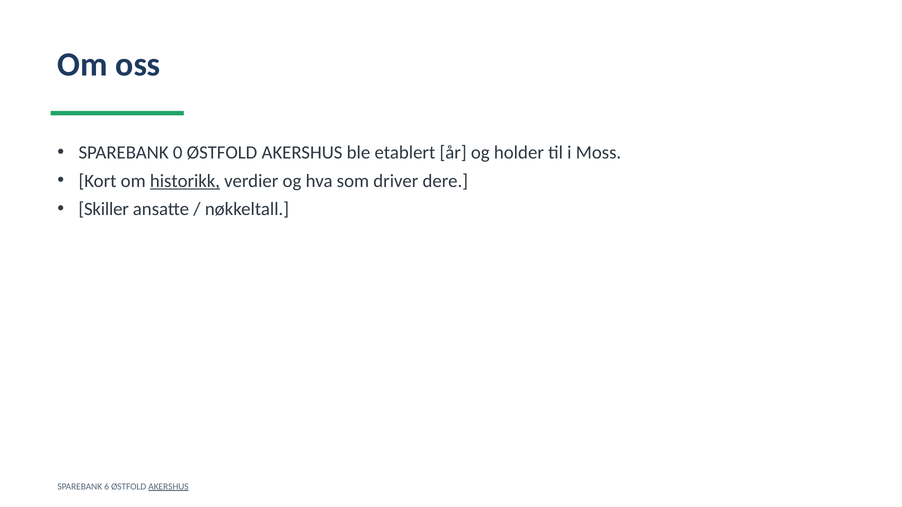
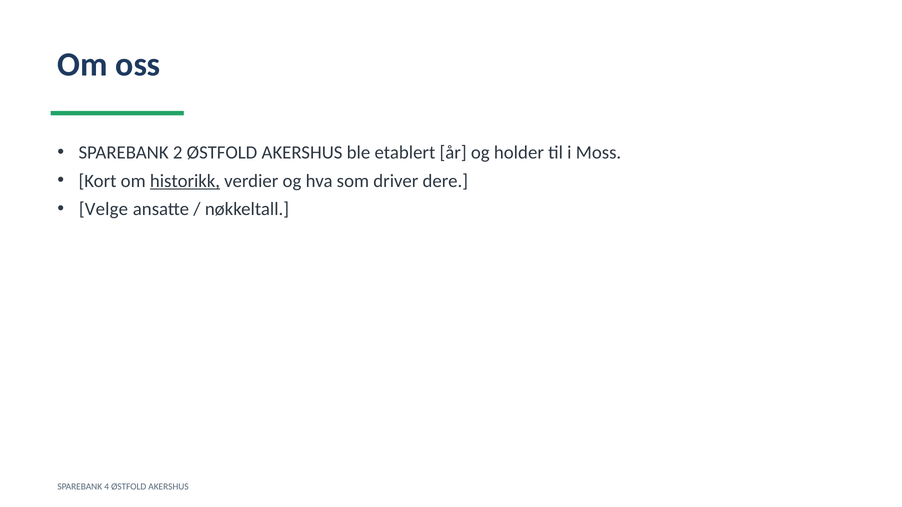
0: 0 -> 2 (178, 153)
Skiller: Skiller -> Velge (103, 209)
6: 6 -> 4 (107, 487)
AKERSHUS underline: present -> none (169, 487)
